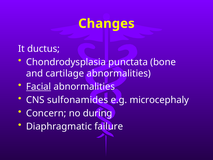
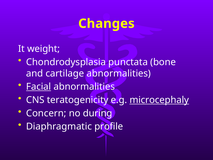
ductus: ductus -> weight (44, 49)
sulfonamides: sulfonamides -> teratogenicity (78, 100)
microcephaly underline: none -> present (159, 100)
failure: failure -> profile (109, 126)
